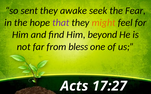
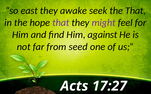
sent: sent -> east (29, 11)
the Fear: Fear -> That (135, 11)
might colour: orange -> purple (104, 23)
beyond: beyond -> against (102, 35)
bless: bless -> seed (78, 47)
